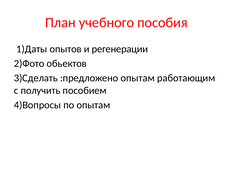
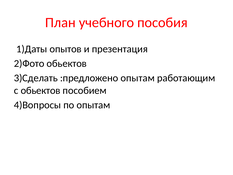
регенерации: регенерации -> презентация (120, 49)
с получить: получить -> обьектов (41, 90)
